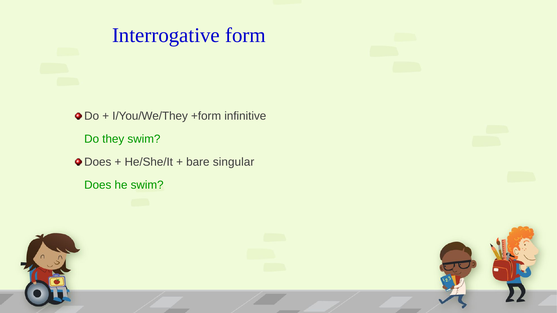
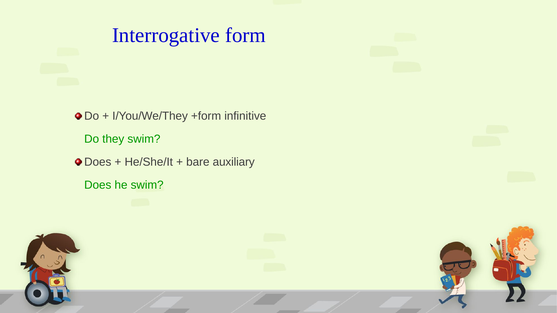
singular: singular -> auxiliary (234, 162)
